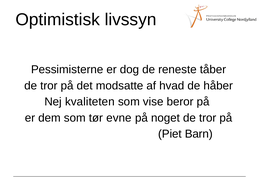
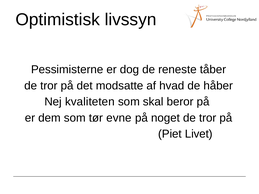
vise: vise -> skal (153, 102)
Barn: Barn -> Livet (199, 134)
